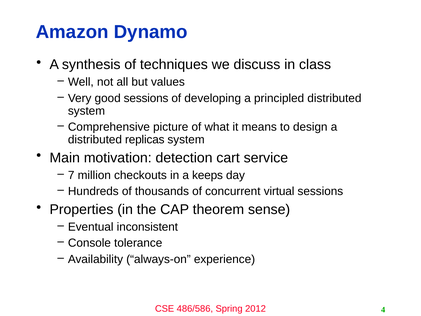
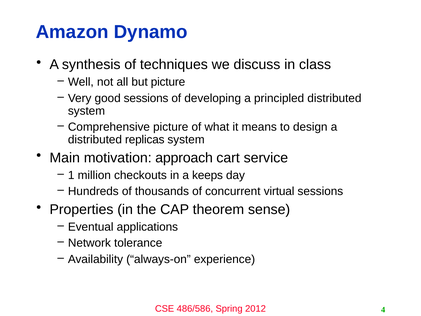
but values: values -> picture (168, 82)
detection: detection -> approach (184, 158)
7: 7 -> 1 (71, 175)
inconsistent: inconsistent -> applications (147, 227)
Console: Console -> Network (89, 243)
